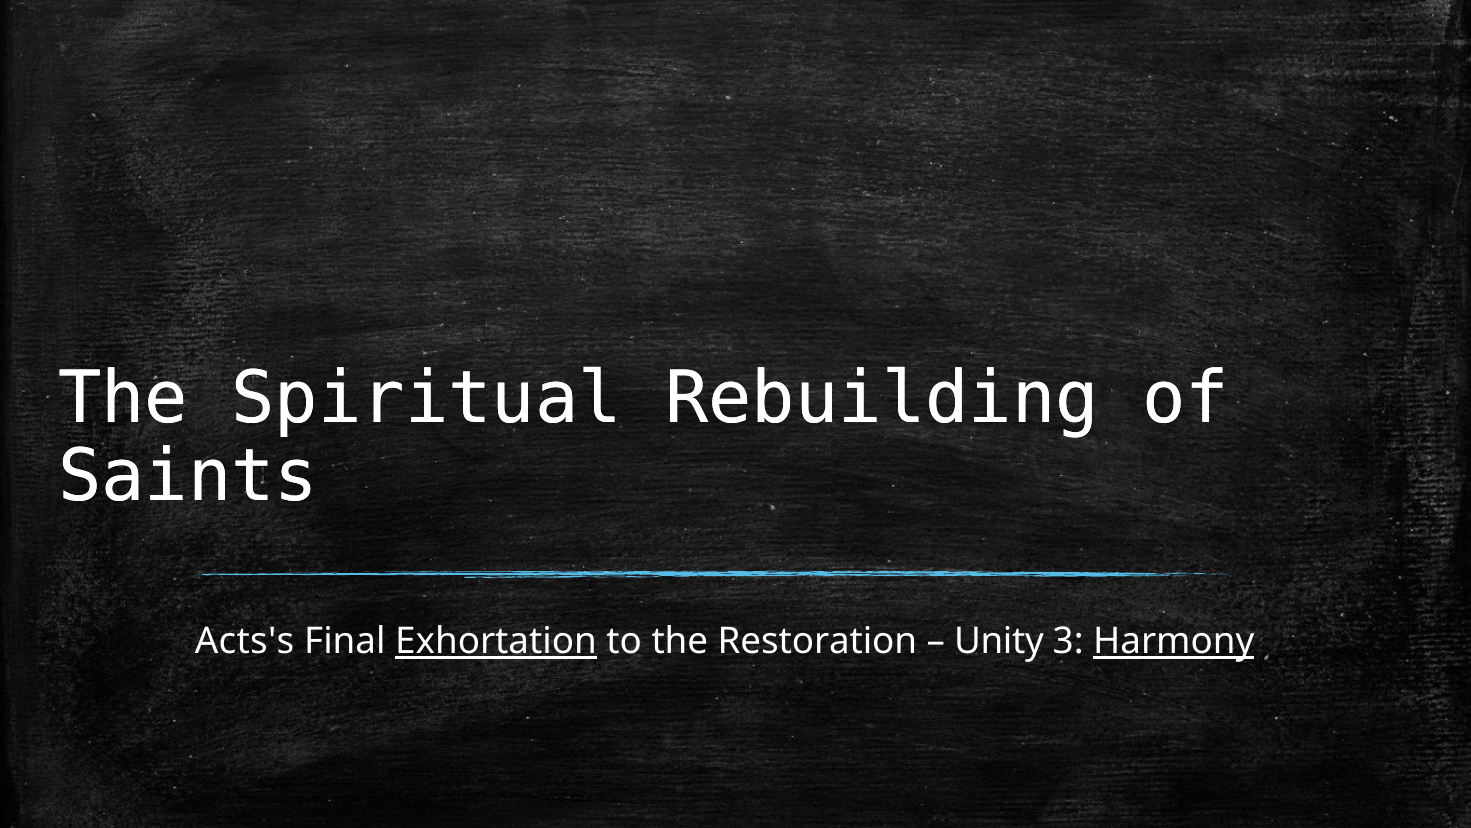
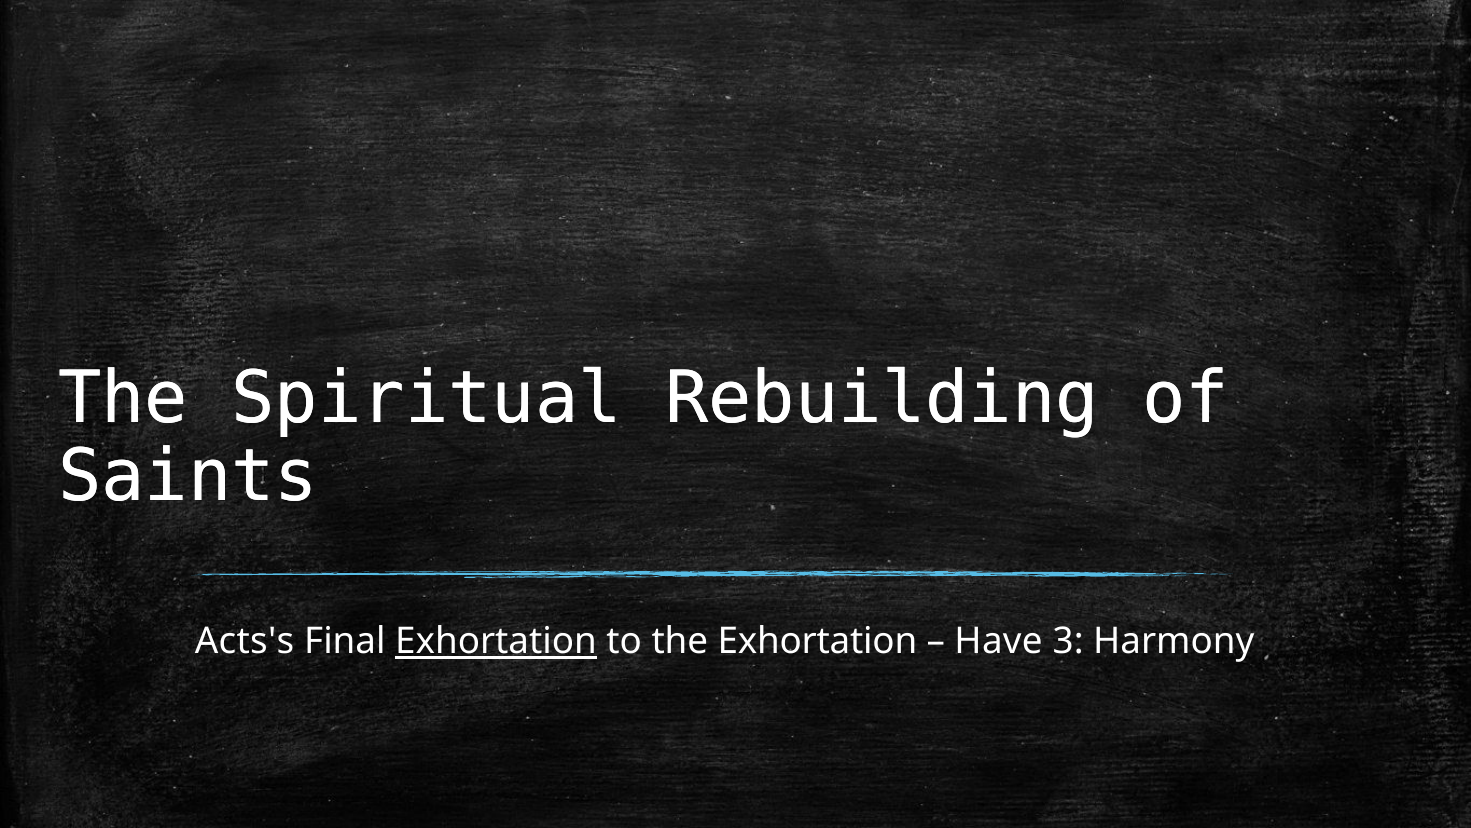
the Restoration: Restoration -> Exhortation (817, 641)
Unity: Unity -> Have (999, 641)
Harmony underline: present -> none (1174, 641)
